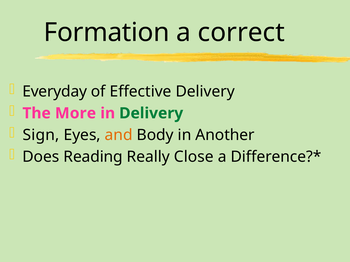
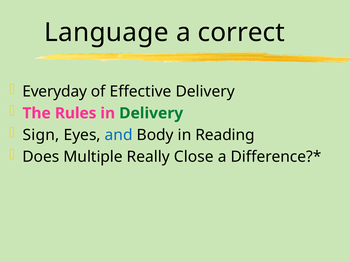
Formation: Formation -> Language (106, 32)
More: More -> Rules (76, 113)
and colour: orange -> blue (119, 135)
Another: Another -> Reading (225, 135)
Reading: Reading -> Multiple (93, 157)
